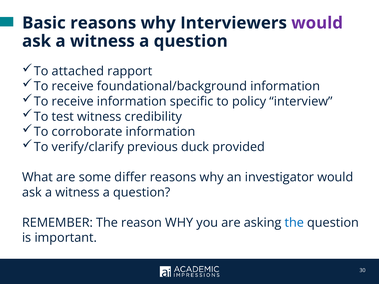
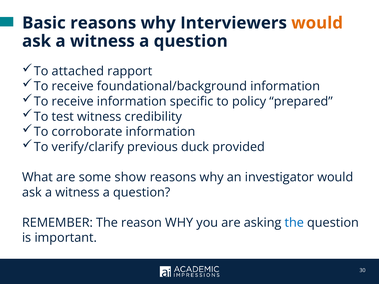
would colour: purple -> orange (317, 23)
interview: interview -> prepared (301, 102)
differ: differ -> show (130, 177)
